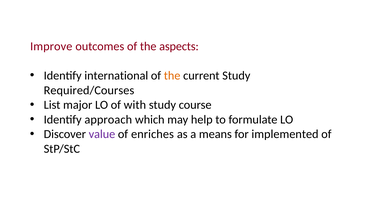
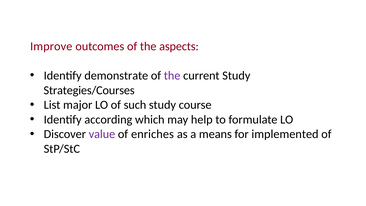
international: international -> demonstrate (116, 76)
the colour: orange -> purple (172, 76)
Required/Courses: Required/Courses -> Strategies/Courses (89, 90)
with: with -> such (135, 105)
approach: approach -> according (108, 119)
